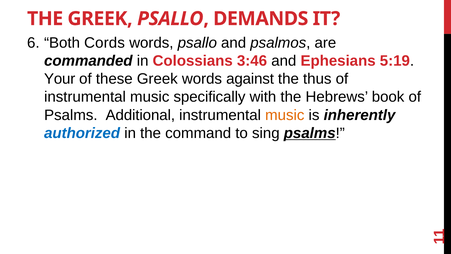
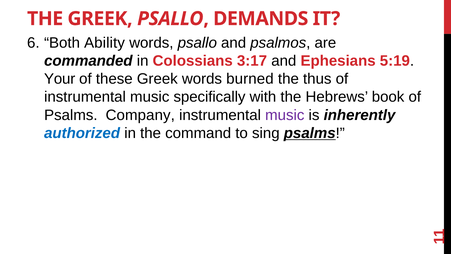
Cords: Cords -> Ability (105, 43)
3:46: 3:46 -> 3:17 (252, 61)
against: against -> burned (250, 79)
Additional: Additional -> Company (140, 115)
music colour: orange -> purple (285, 115)
